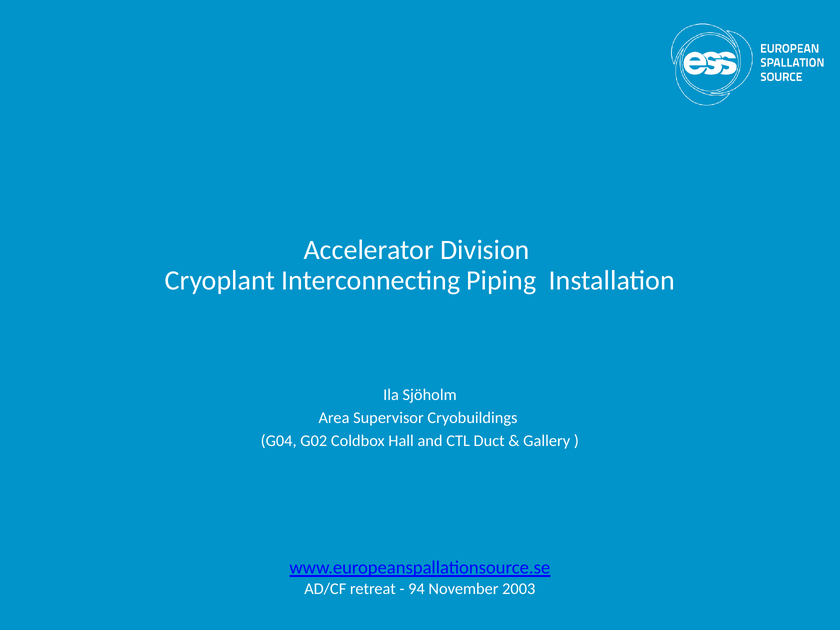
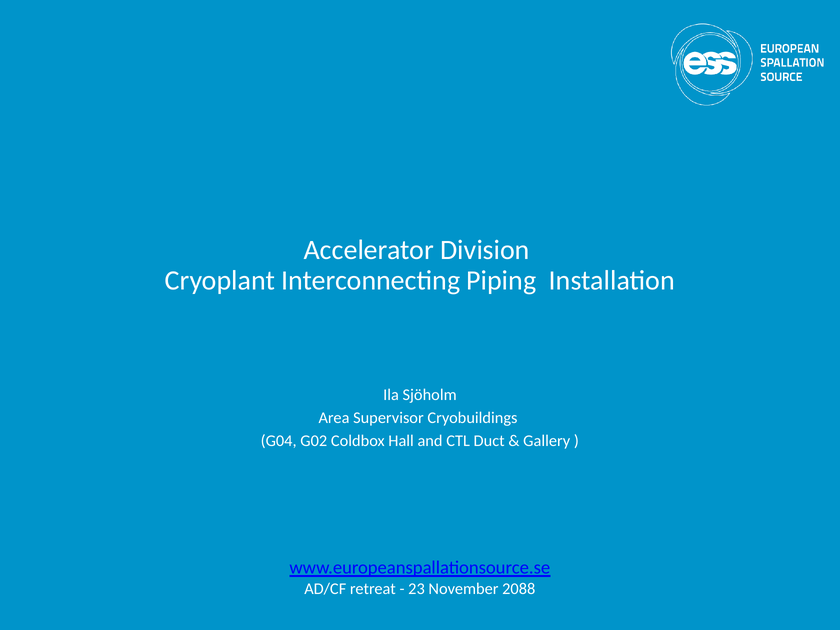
94: 94 -> 23 (416, 589)
2003: 2003 -> 2088 (519, 589)
